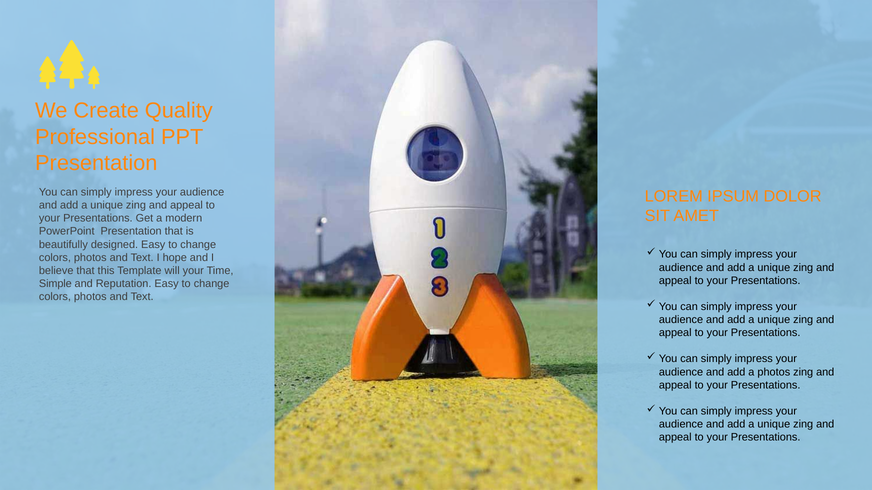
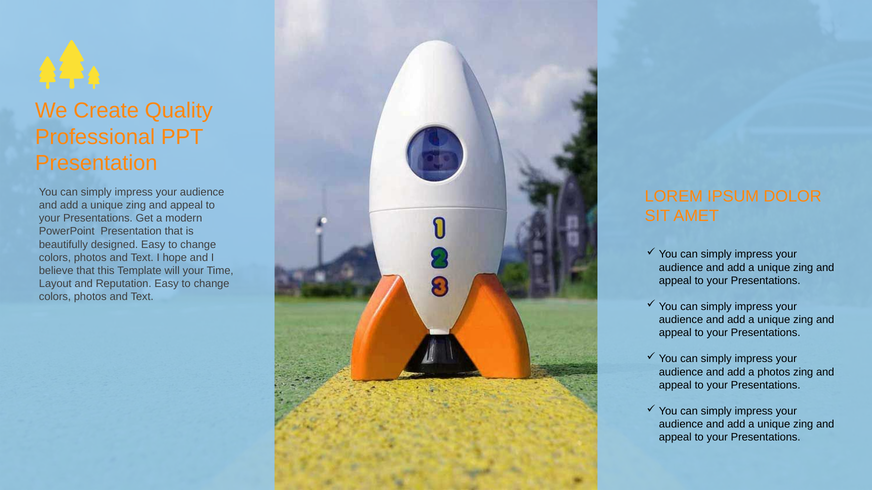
Simple: Simple -> Layout (55, 284)
